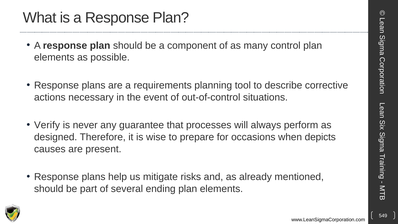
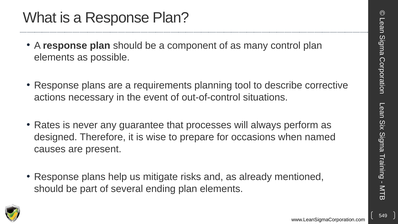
Verify: Verify -> Rates (47, 125)
depicts: depicts -> named (320, 137)
